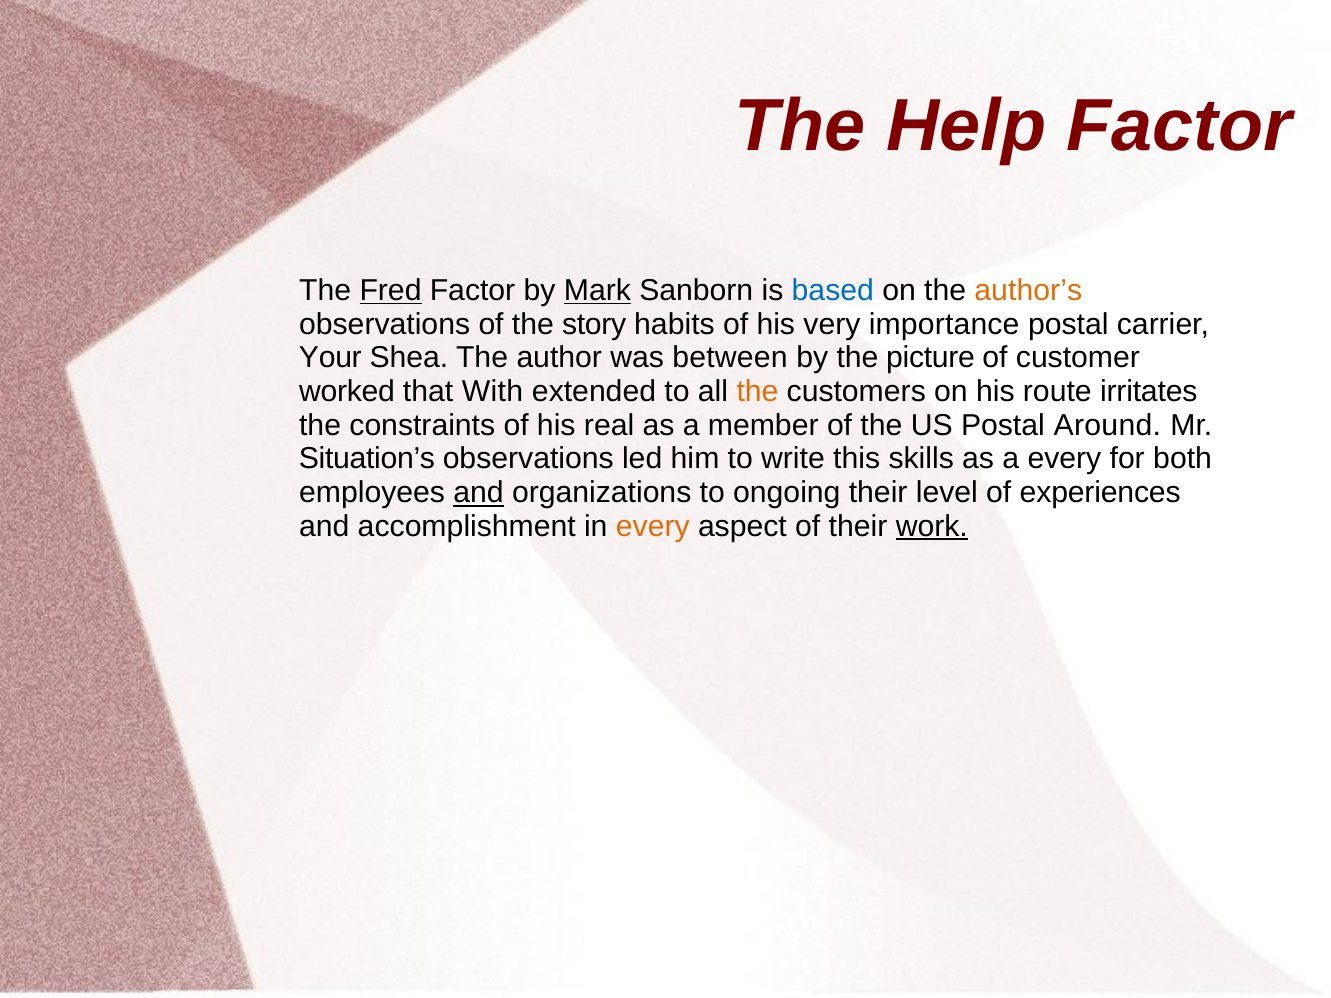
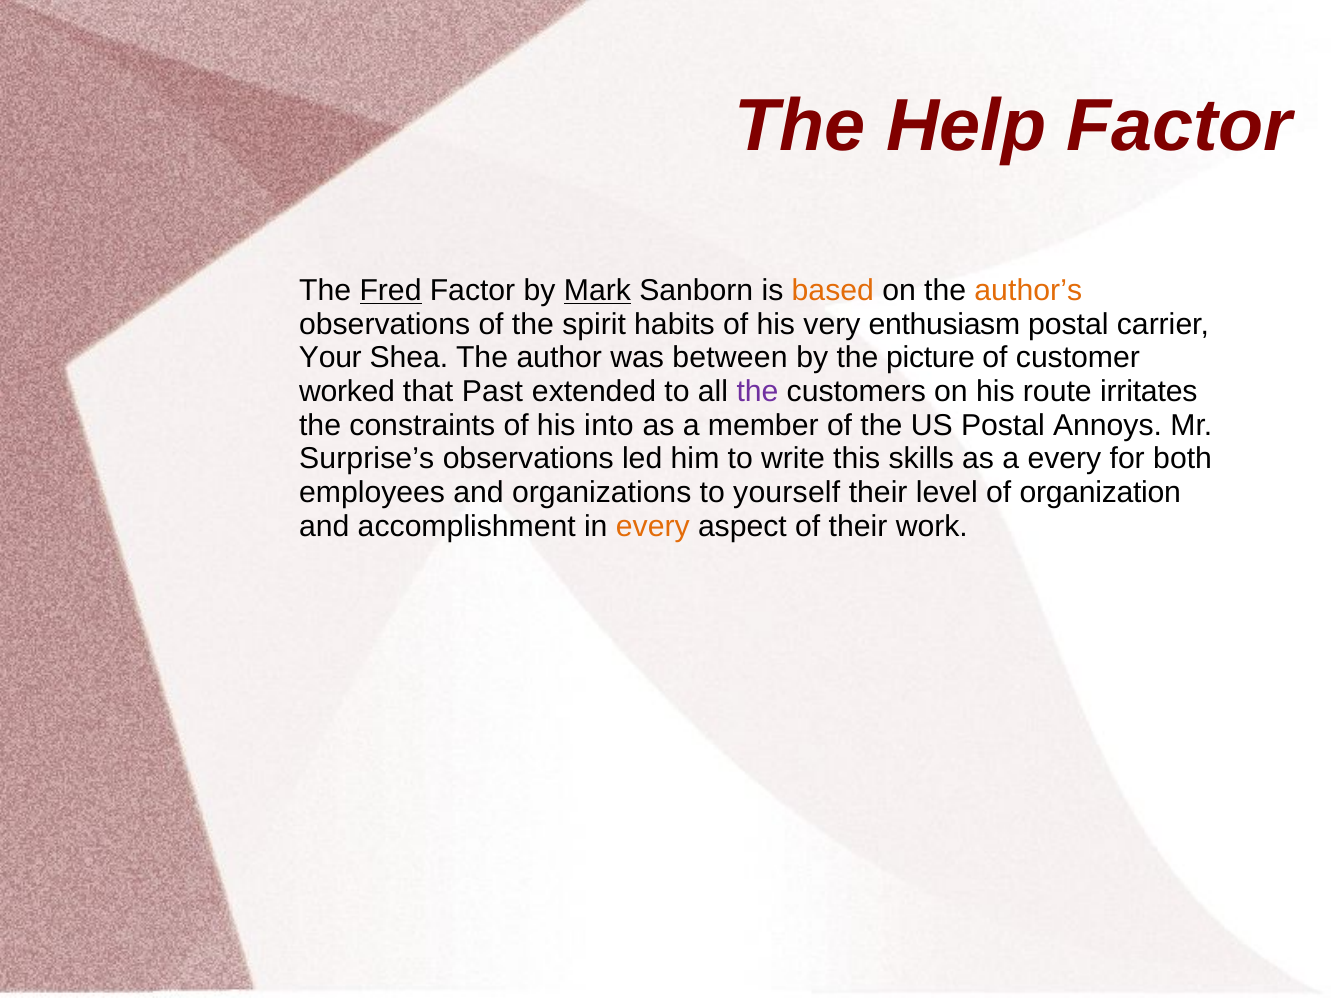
based colour: blue -> orange (833, 291)
story: story -> spirit (594, 324)
importance: importance -> enthusiasm (944, 324)
With: With -> Past (492, 392)
the colour: orange -> purple (757, 392)
real: real -> into (609, 425)
Around: Around -> Annoys (1108, 425)
Situation’s: Situation’s -> Surprise’s (367, 459)
and underline: present -> none (479, 493)
ongoing: ongoing -> yourself (787, 493)
experiences: experiences -> organization (1100, 493)
work underline: present -> none (932, 526)
